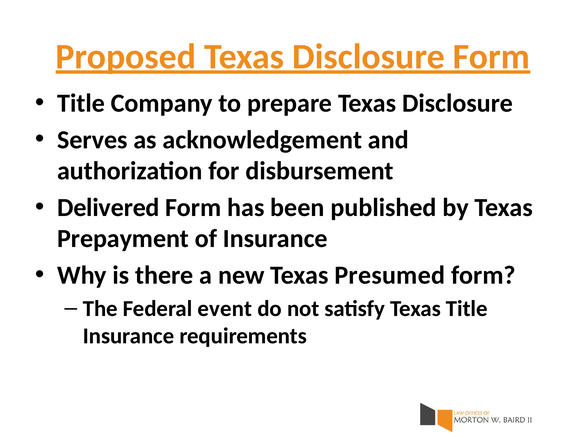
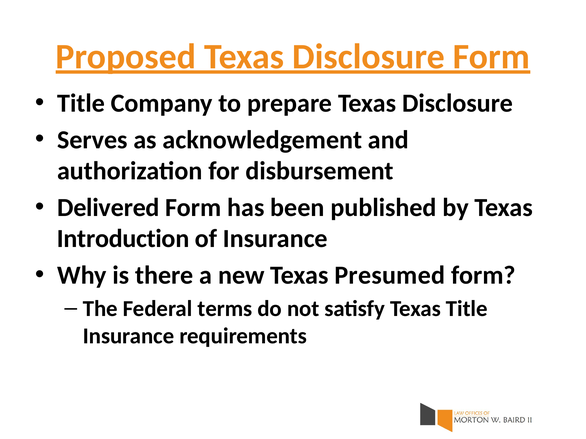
Prepayment: Prepayment -> Introduction (123, 239)
event: event -> terms (225, 309)
